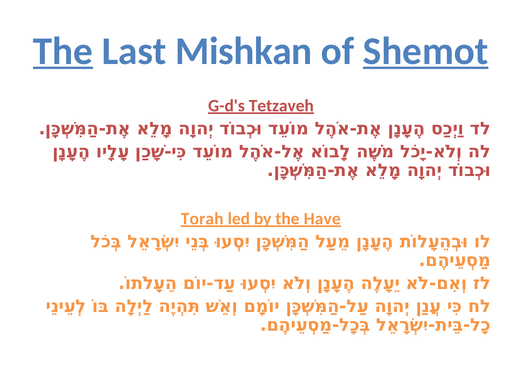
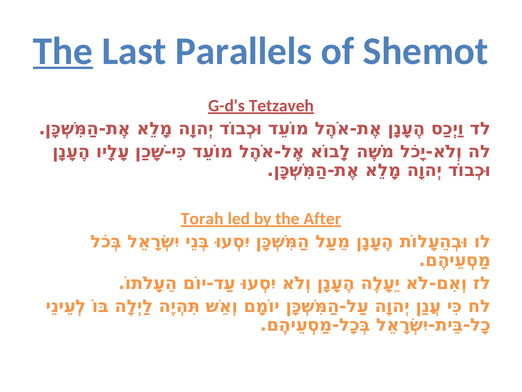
Mishkan: Mishkan -> Parallels (244, 51)
Shemot underline: present -> none (426, 51)
Have: Have -> After (322, 218)
